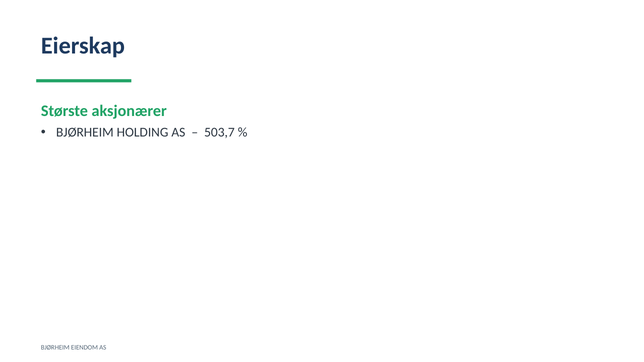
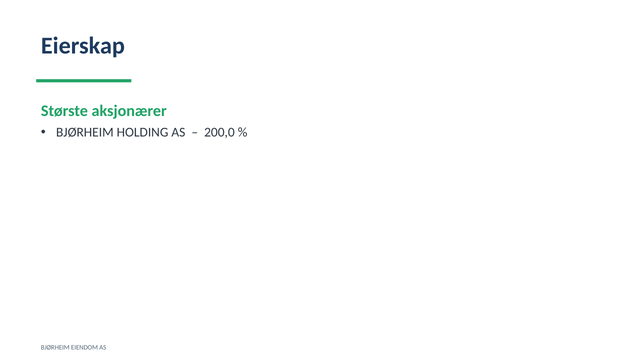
503,7: 503,7 -> 200,0 (219, 132)
